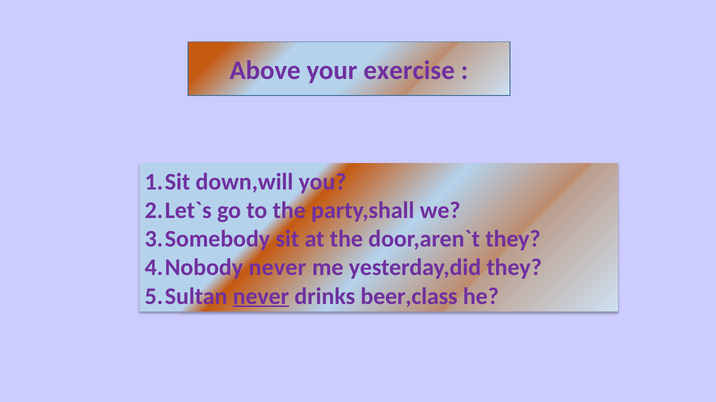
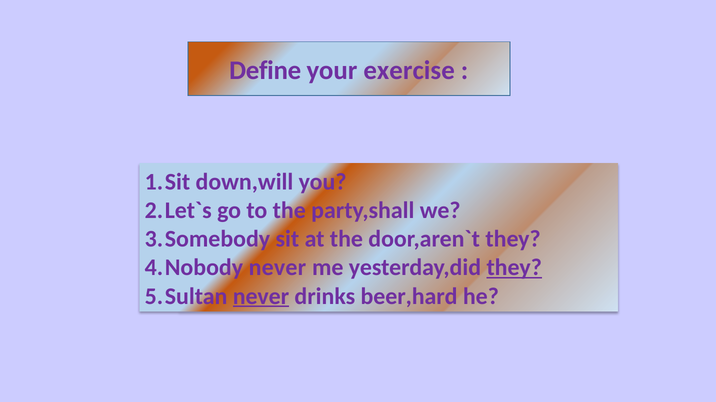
Above: Above -> Define (265, 71)
they underline: none -> present (514, 268)
beer,class: beer,class -> beer,hard (409, 297)
